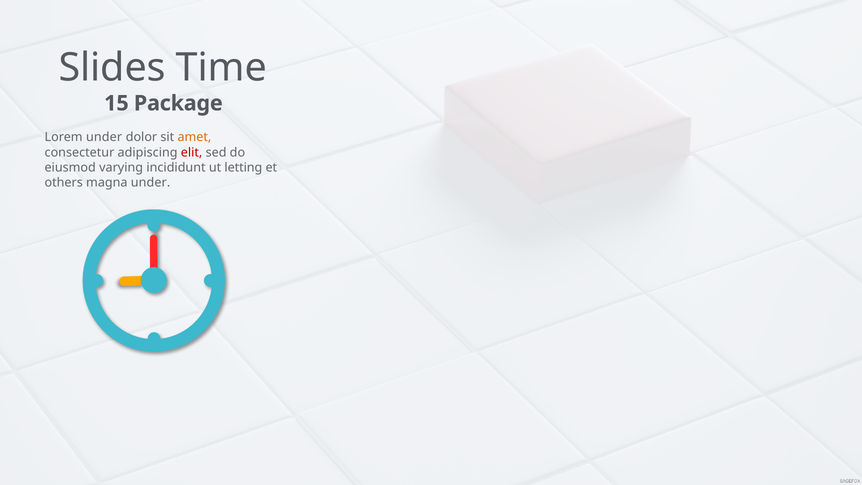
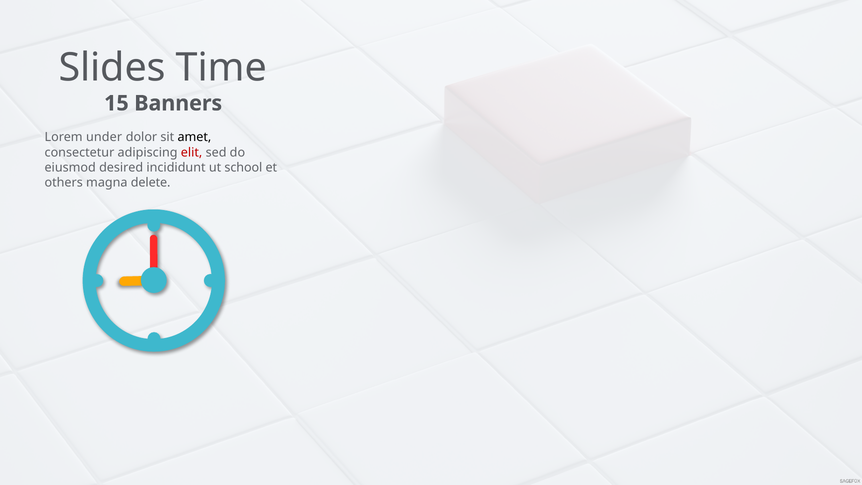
Package: Package -> Banners (178, 103)
amet colour: orange -> black (194, 137)
varying: varying -> desired (121, 167)
letting: letting -> school (243, 167)
magna under: under -> delete (151, 183)
